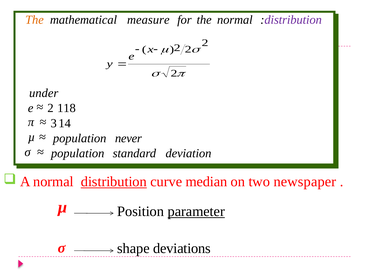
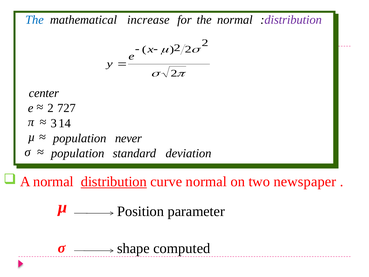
The colour: orange -> blue (34, 20)
measure: measure -> increase (148, 20)
under: under -> center (44, 93)
118: 118 -> 727 (67, 108)
curve median: median -> normal (206, 182)
parameter underline: present -> none (196, 211)
deviations: deviations -> computed (182, 248)
